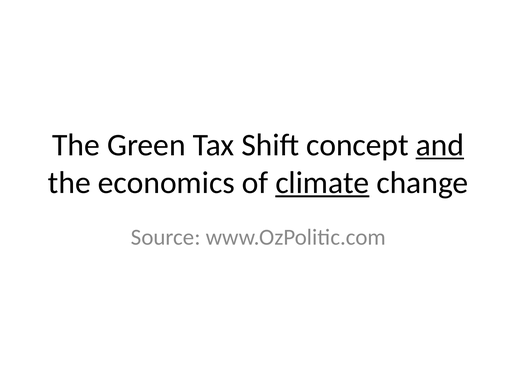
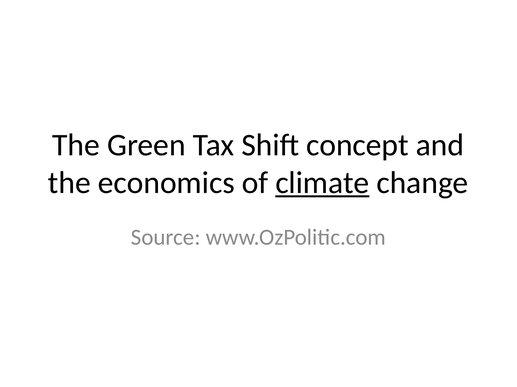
and underline: present -> none (440, 145)
